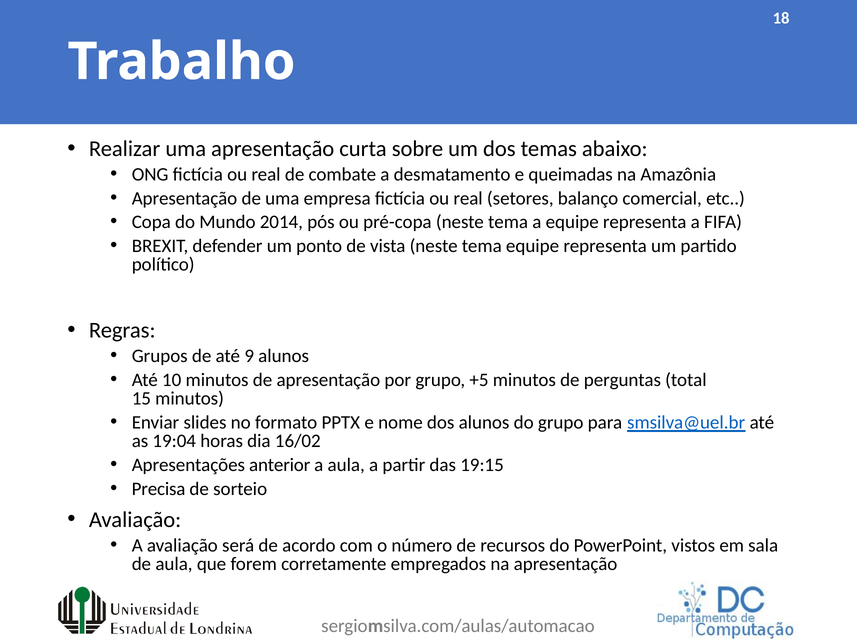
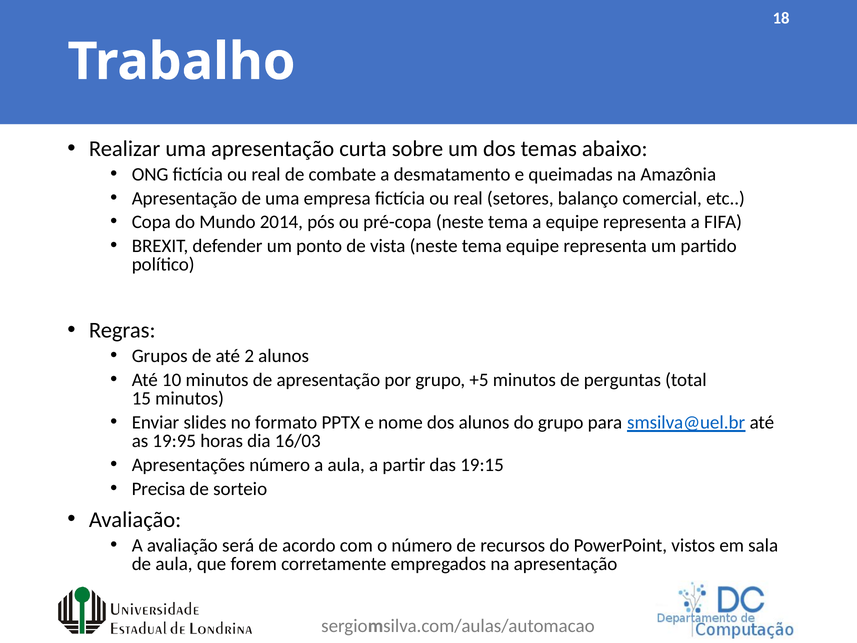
9: 9 -> 2 (249, 356)
19:04: 19:04 -> 19:95 (174, 441)
16/02: 16/02 -> 16/03 (298, 441)
Apresentações anterior: anterior -> número (280, 465)
